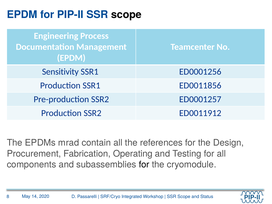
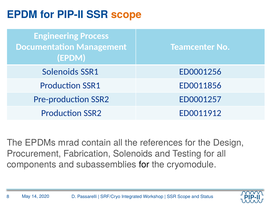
scope colour: black -> orange (126, 15)
Sensitivity: Sensitivity -> Solenoids (60, 72)
Fabrication Operating: Operating -> Solenoids (133, 154)
